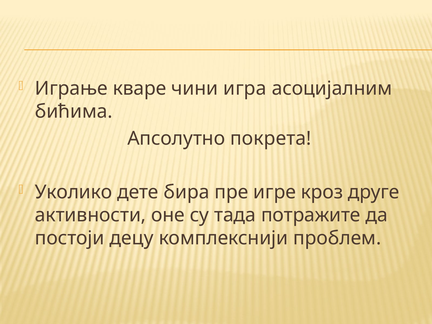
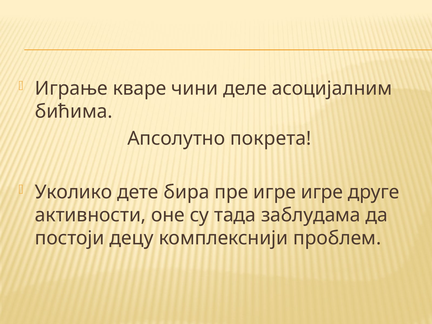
игра: игра -> деле (245, 88)
игре кроз: кроз -> игре (322, 192)
потражите: потражите -> заблудама (311, 215)
